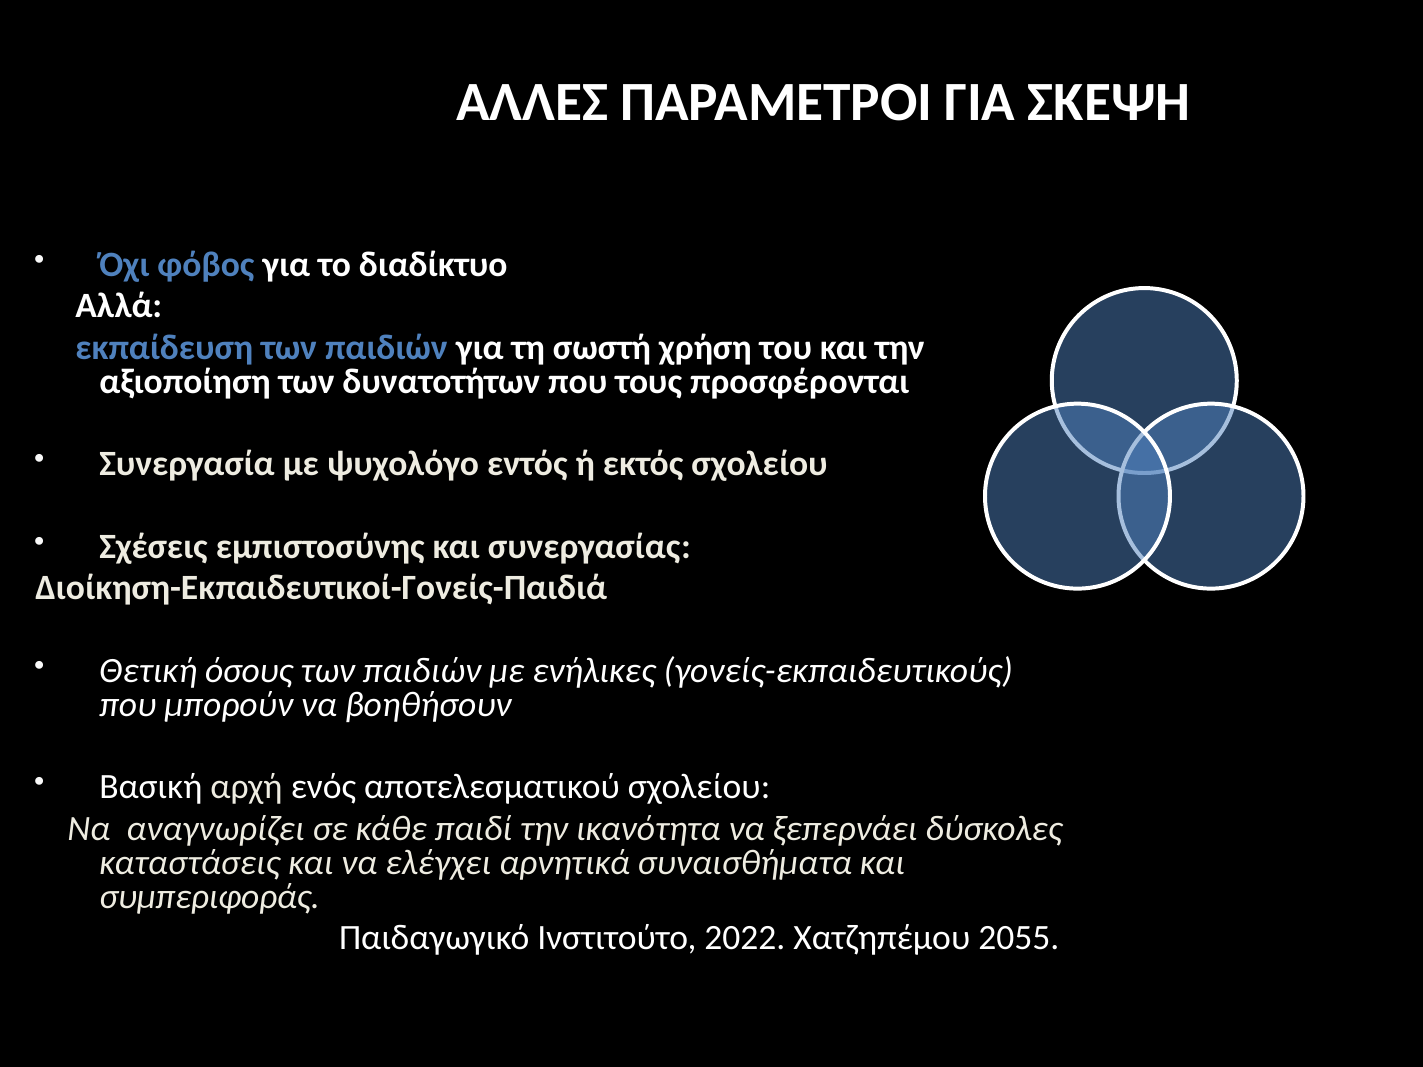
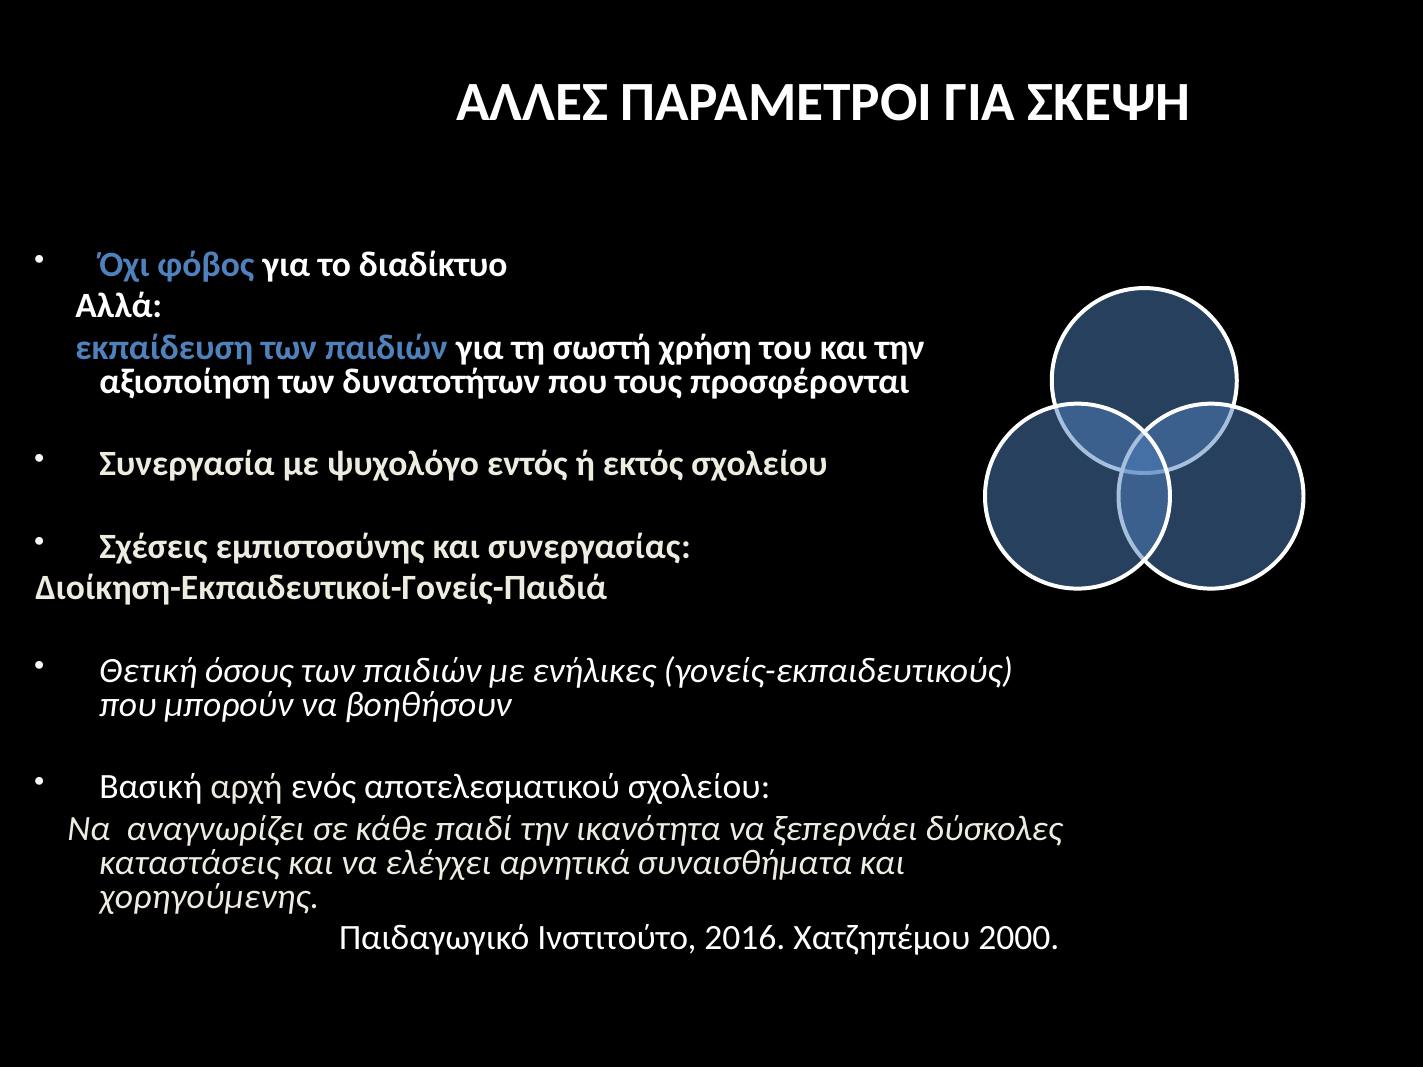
συμπεριφοράς: συμπεριφοράς -> χορηγούμενης (209, 897)
2022: 2022 -> 2016 (745, 938)
2055: 2055 -> 2000 (1019, 938)
